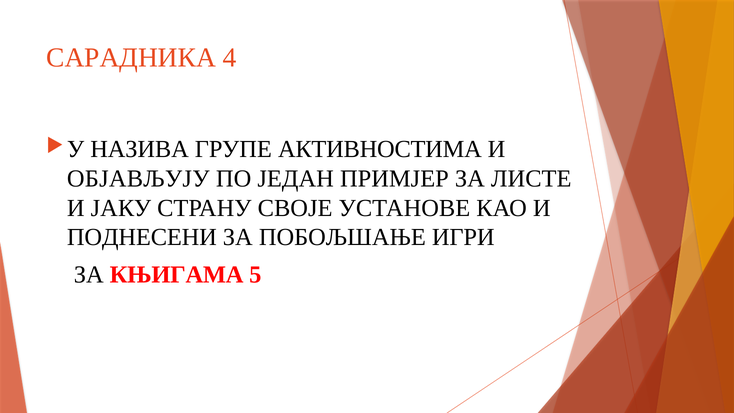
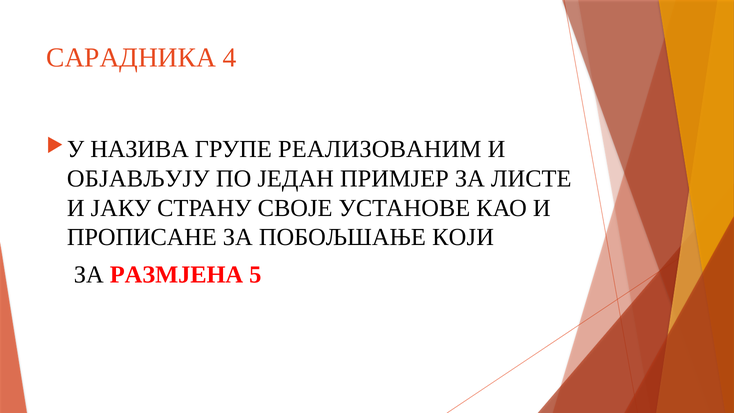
АКТИВНОСТИМА: АКТИВНОСТИМА -> РЕАЛИЗОВАНИМ (380, 149)
ПОДНЕСЕНИ: ПОДНЕСЕНИ -> ПРОПИСАНЕ (142, 237)
ИГРИ: ИГРИ -> КОЈИ (463, 237)
КЊИГАМА: КЊИГАМА -> РАЗМЈЕНА (176, 274)
